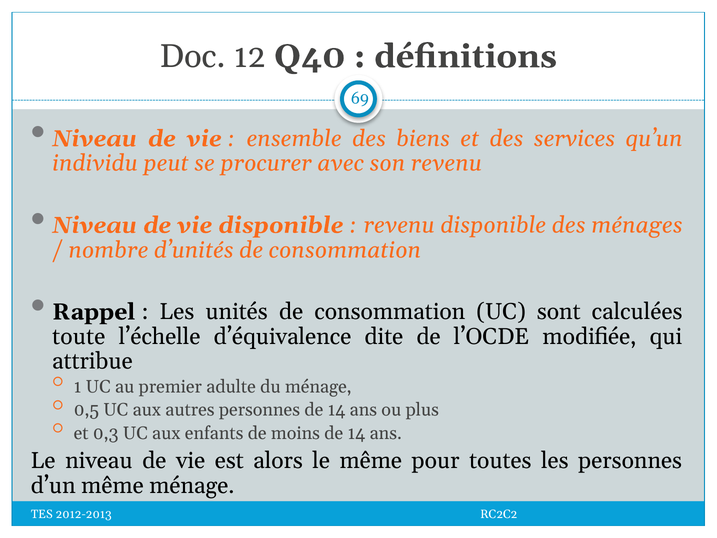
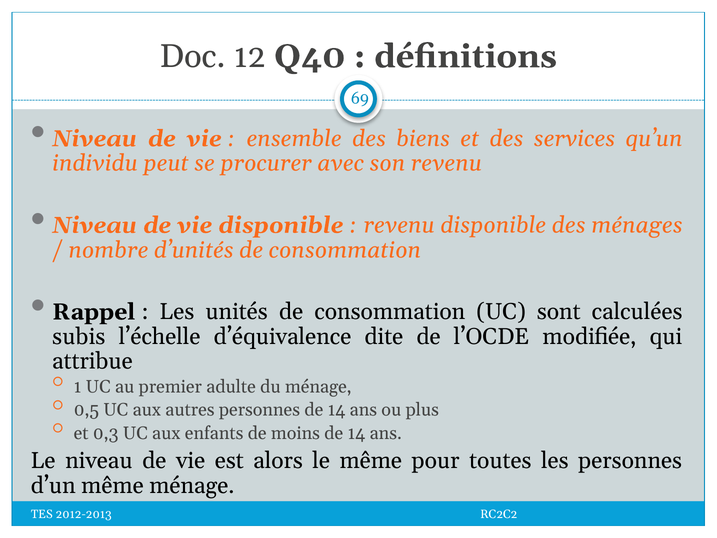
toute: toute -> subis (79, 336)
